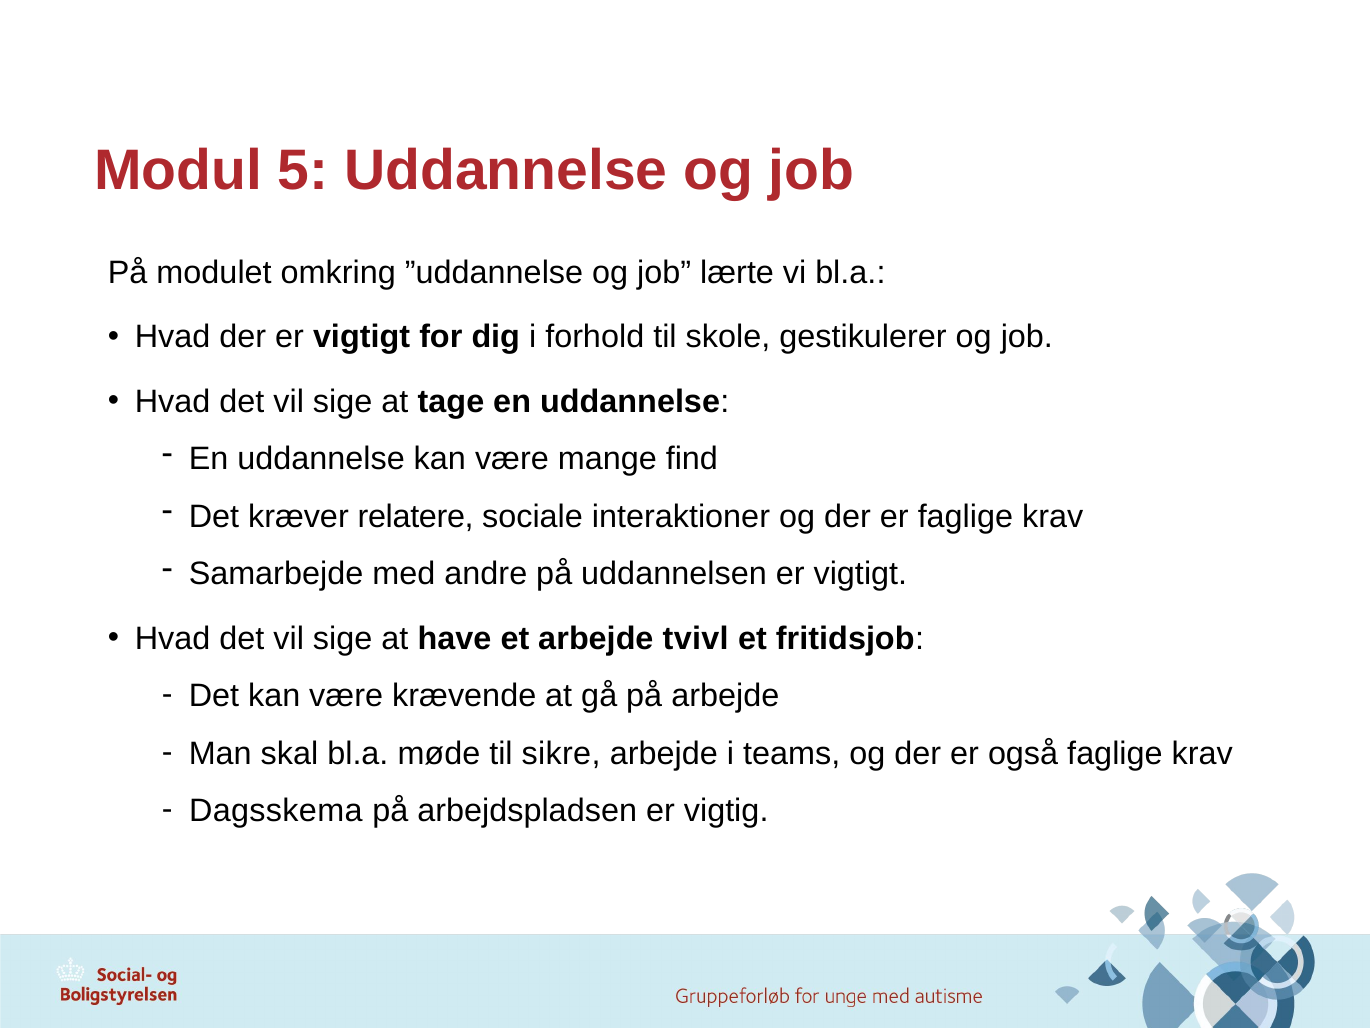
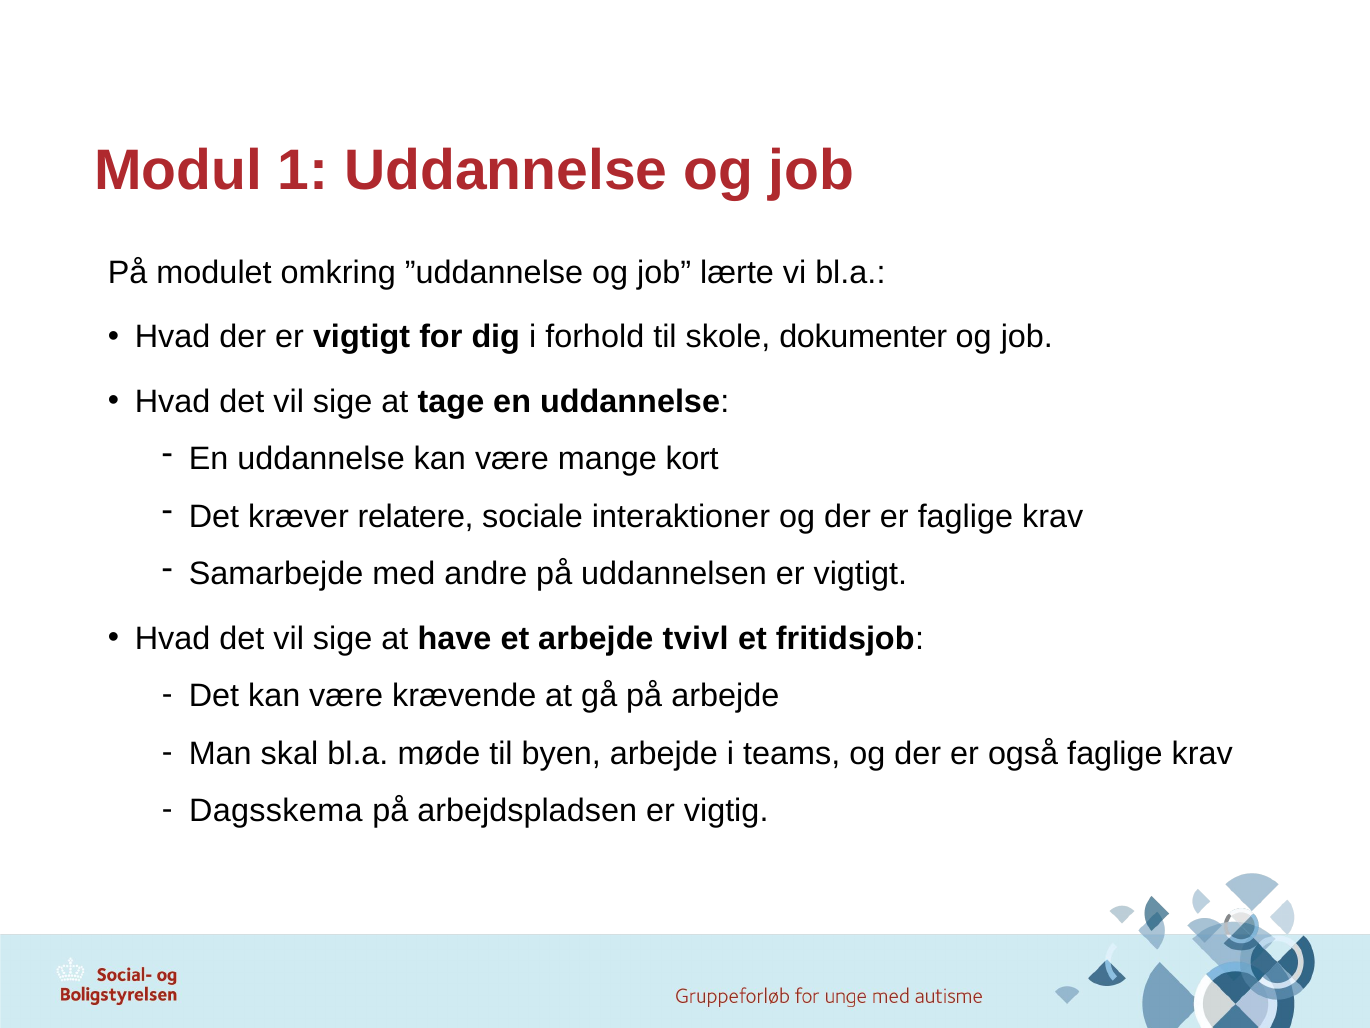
5: 5 -> 1 (303, 171)
gestikulerer: gestikulerer -> dokumenter (863, 337)
find: find -> kort (692, 459)
sikre: sikre -> byen (561, 753)
